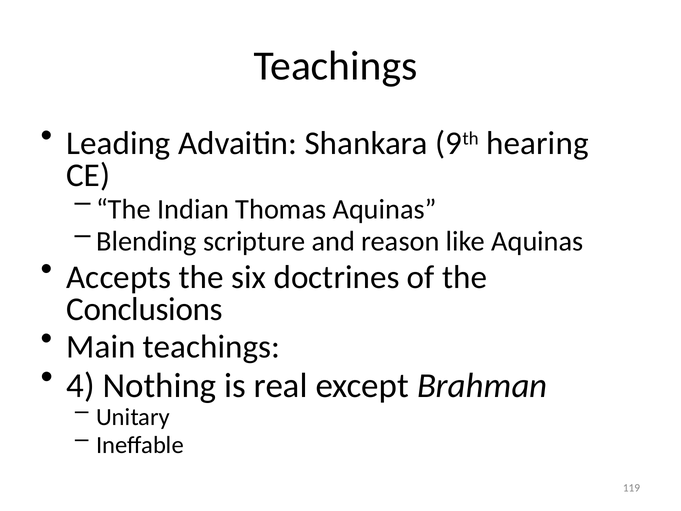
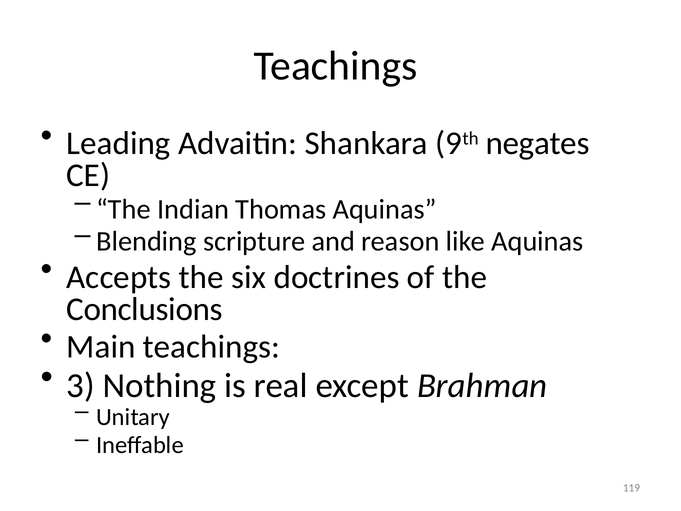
hearing: hearing -> negates (538, 143)
4: 4 -> 3 (81, 386)
